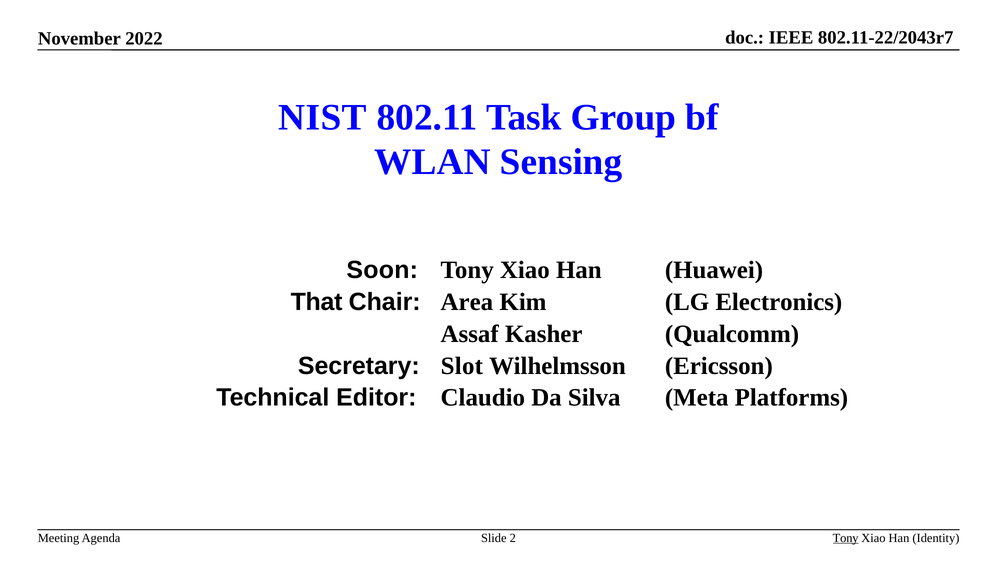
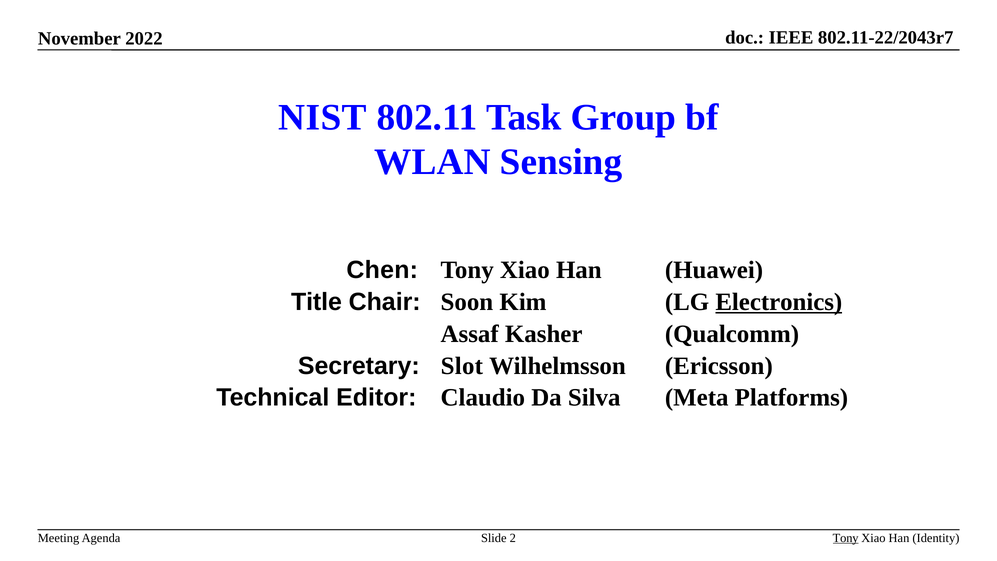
Soon: Soon -> Chen (382, 270)
That: That -> Title (316, 302)
Area: Area -> Soon (467, 302)
Electronics underline: none -> present (779, 302)
